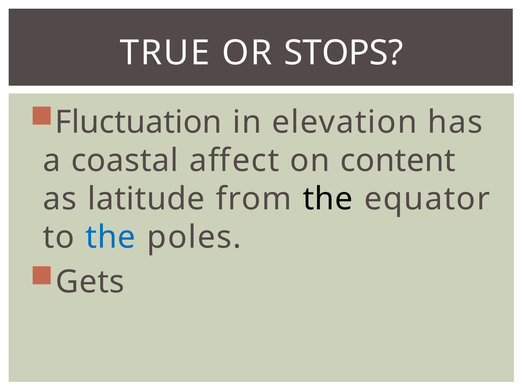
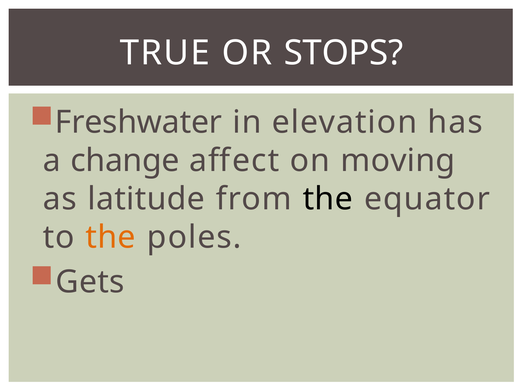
Fluctuation: Fluctuation -> Freshwater (139, 122)
coastal: coastal -> change (125, 161)
content: content -> moving (398, 161)
the colour: blue -> orange (111, 237)
